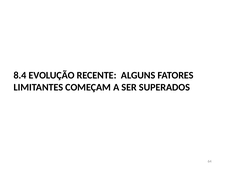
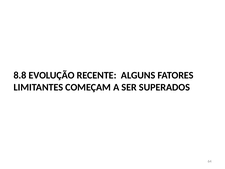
8.4: 8.4 -> 8.8 (20, 75)
